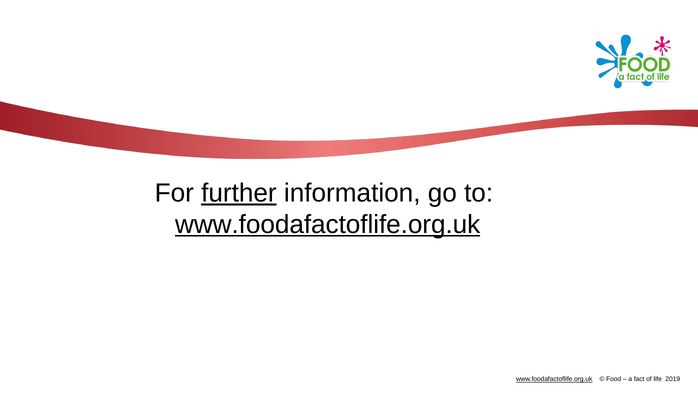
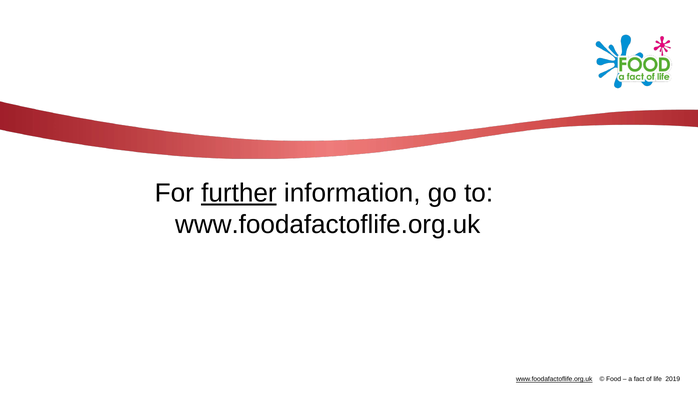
www.foodafactoflife.org.uk underline: present -> none (328, 224)
